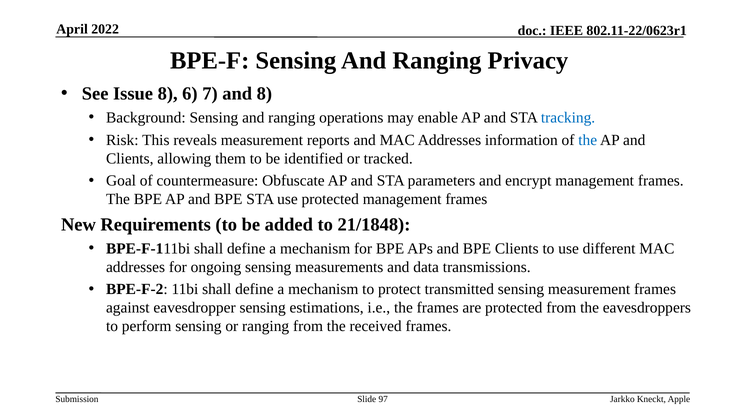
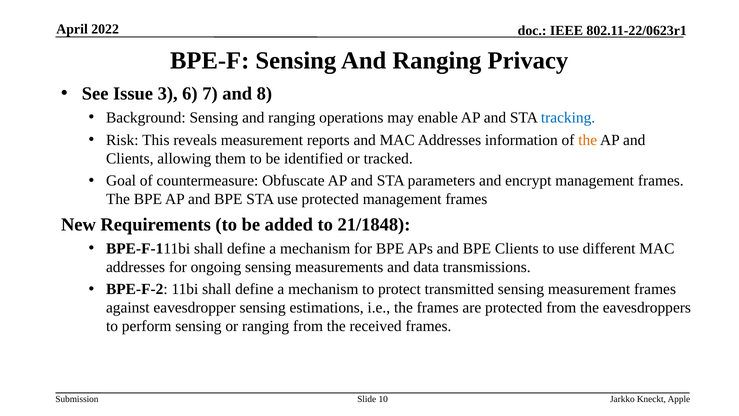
Issue 8: 8 -> 3 (168, 94)
the colour: blue -> orange (588, 140)
97: 97 -> 10 (383, 399)
